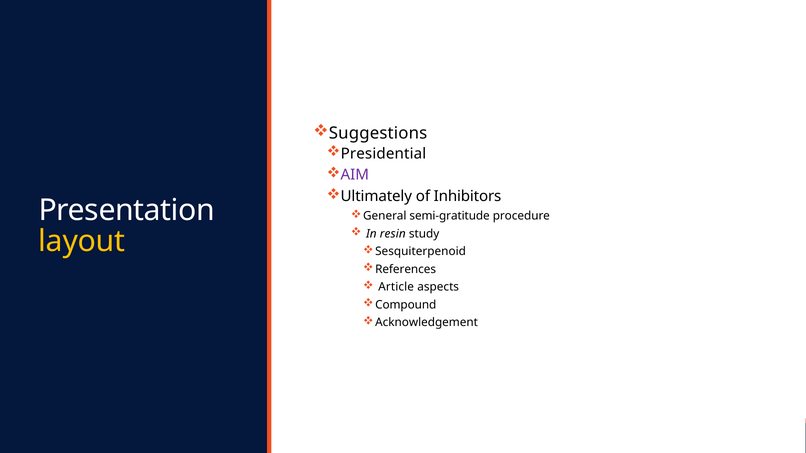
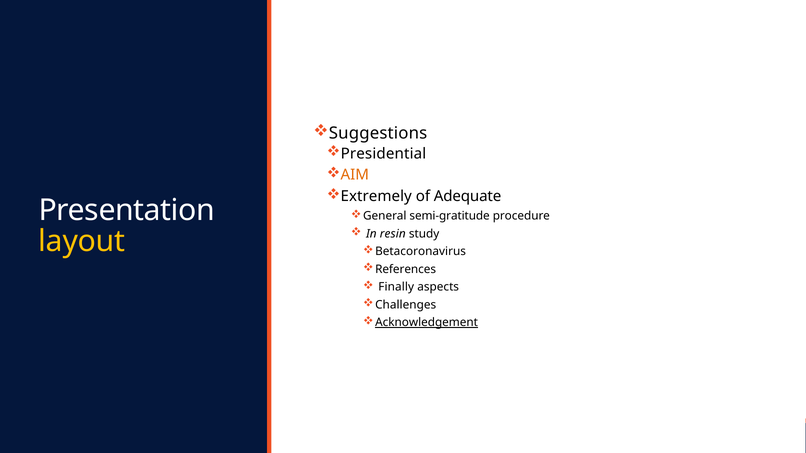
AIM colour: purple -> orange (355, 175)
Ultimately: Ultimately -> Extremely (376, 196)
Inhibitors: Inhibitors -> Adequate (468, 196)
Sesquiterpenoid: Sesquiterpenoid -> Betacoronavirus (421, 252)
Article: Article -> Finally (396, 287)
Compound: Compound -> Challenges (406, 305)
Acknowledgement underline: none -> present (427, 323)
